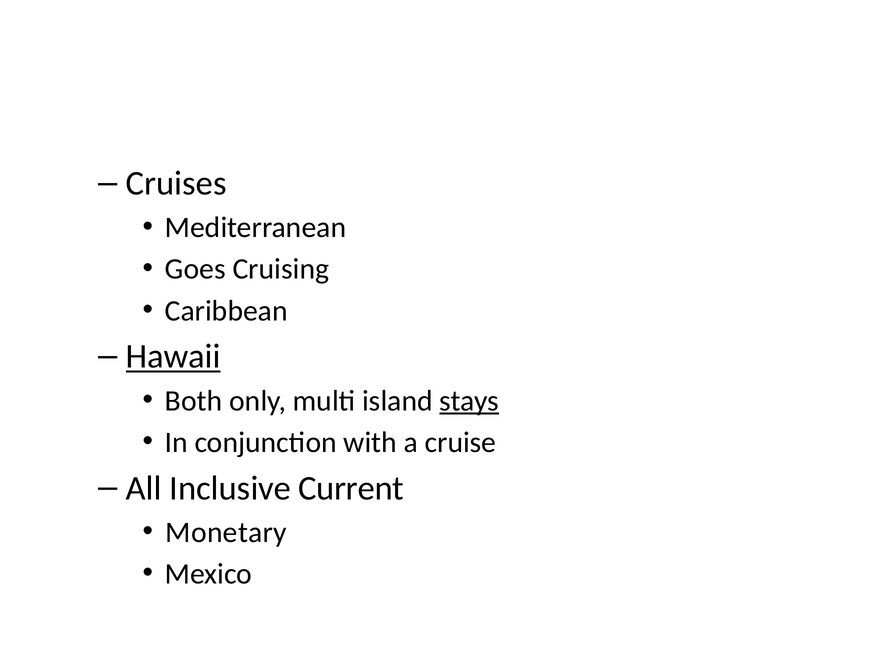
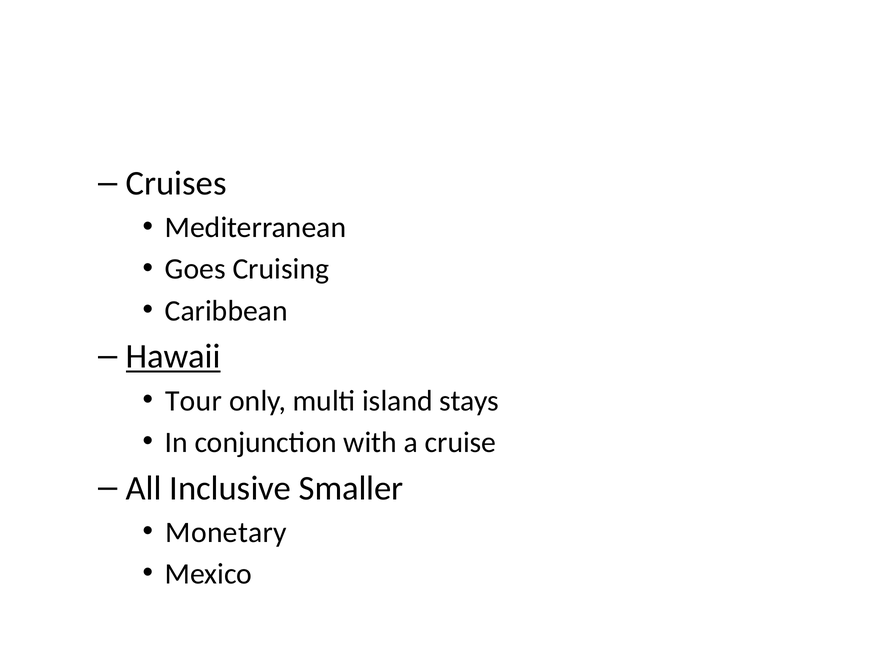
Both: Both -> Tour (194, 401)
stays underline: present -> none (469, 401)
Current: Current -> Smaller (351, 488)
